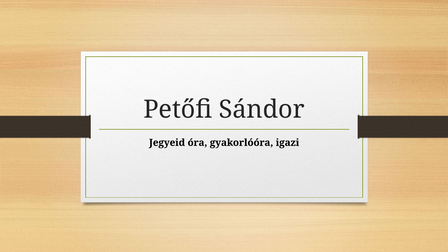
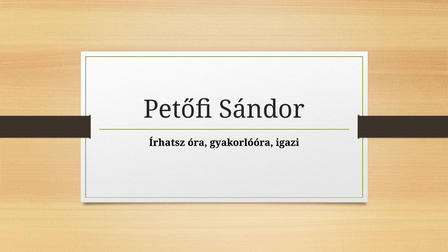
Jegyeid: Jegyeid -> Írhatsz (167, 143)
